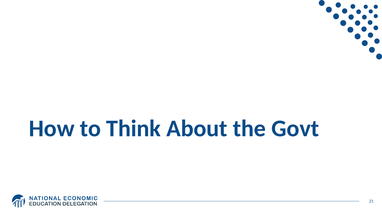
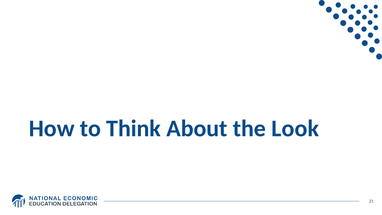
Govt: Govt -> Look (295, 128)
